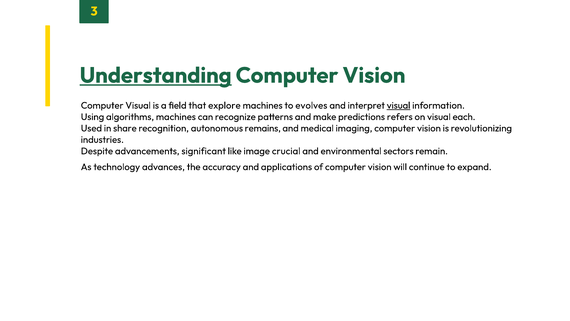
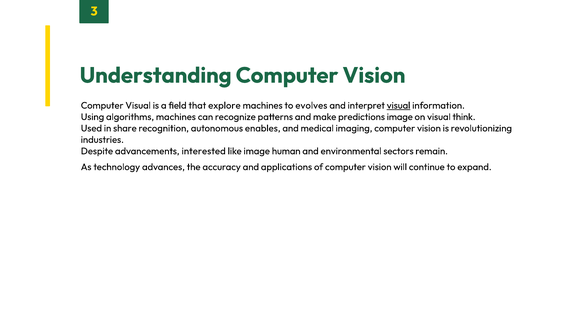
Understanding underline: present -> none (156, 75)
predictions refers: refers -> image (400, 117)
each: each -> think (464, 117)
remains: remains -> enables (263, 128)
significant: significant -> interested (204, 151)
crucial: crucial -> human (286, 151)
